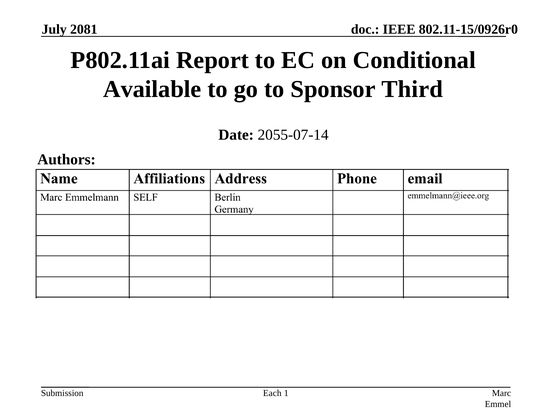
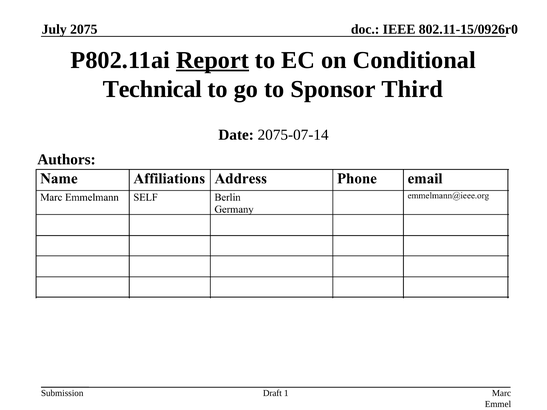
2081: 2081 -> 2075 (84, 29)
Report underline: none -> present (212, 60)
Available: Available -> Technical (152, 89)
2055-07-14: 2055-07-14 -> 2075-07-14 (293, 135)
Each: Each -> Draft (272, 393)
